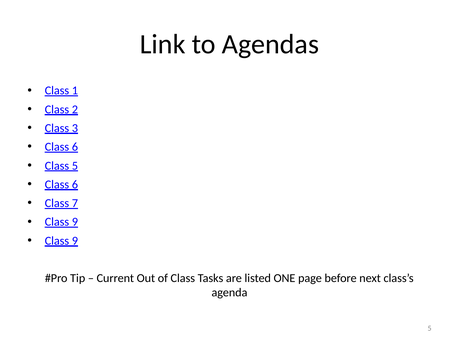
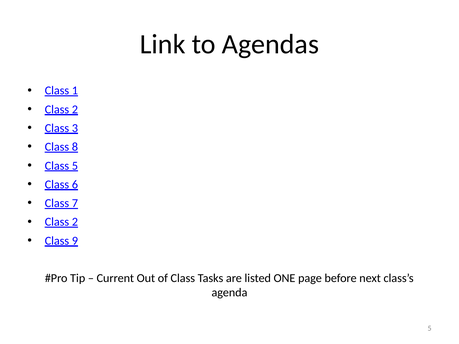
6: 6 -> 8 (75, 147)
9: 9 -> 2 (75, 222)
